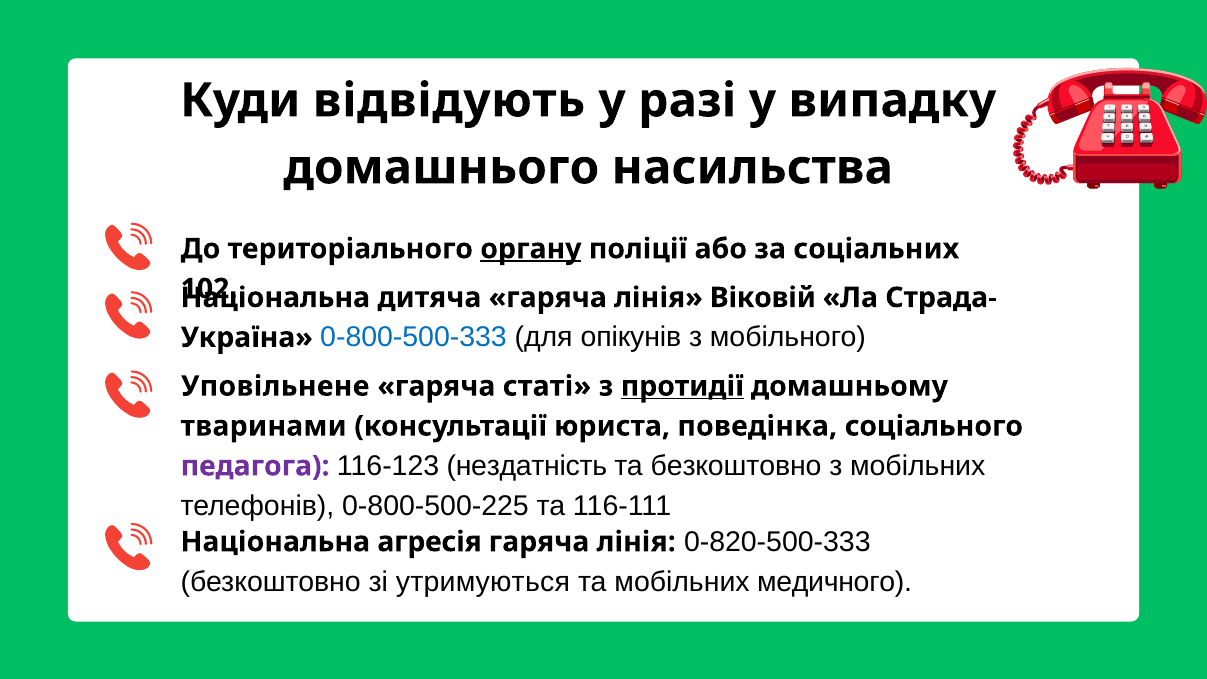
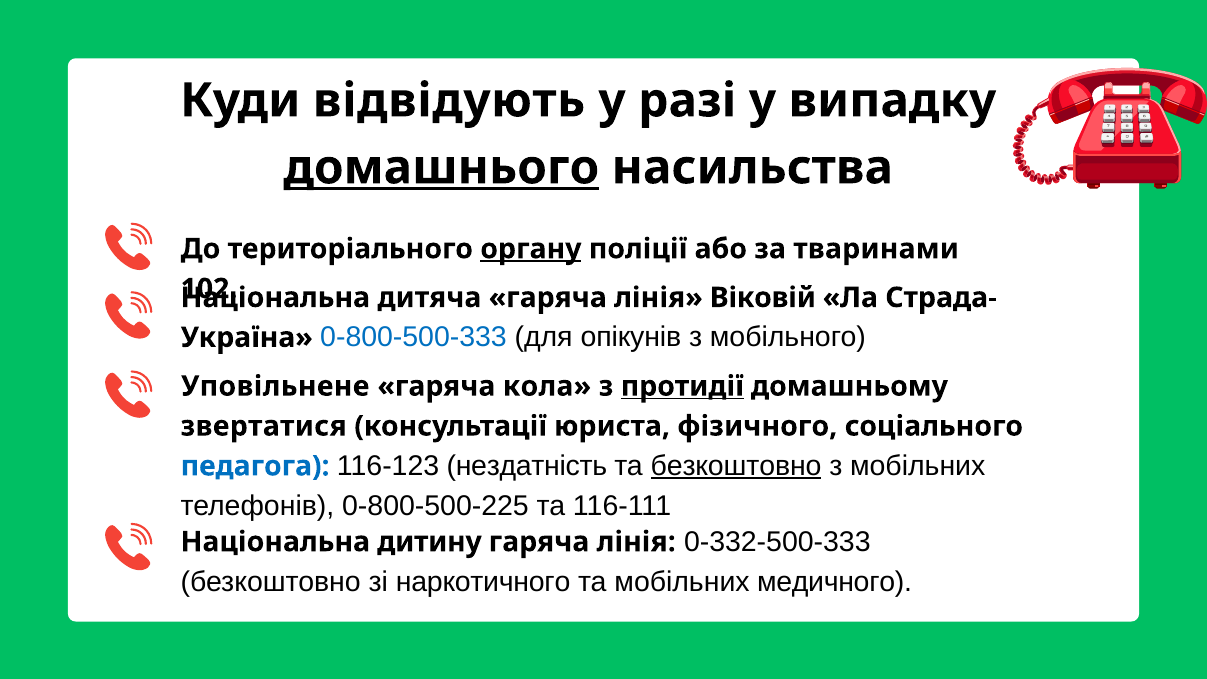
домашнього underline: none -> present (441, 168)
соціальних: соціальних -> тваринами (876, 249)
статі: статі -> кола (547, 386)
тваринами: тваринами -> звертатися (264, 426)
поведінка: поведінка -> фізичного (757, 426)
педагога colour: purple -> blue (255, 466)
безкоштовно underline: none -> present (736, 466)
агресія: агресія -> дитину (430, 542)
0-820-500-333: 0-820-500-333 -> 0-332-500-333 (777, 542)
утримуються: утримуються -> наркотичного (483, 582)
